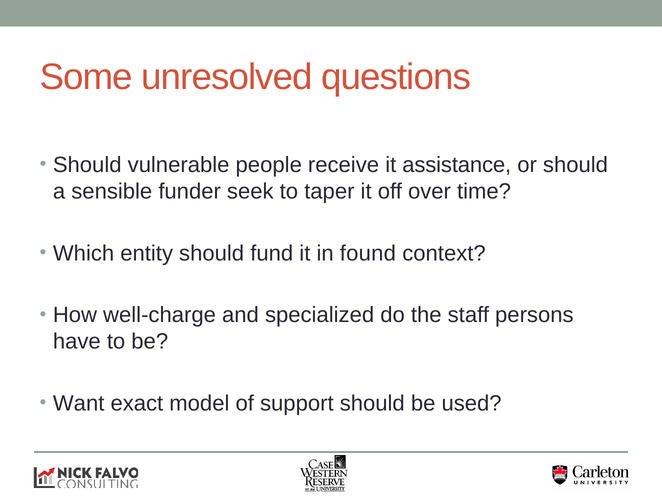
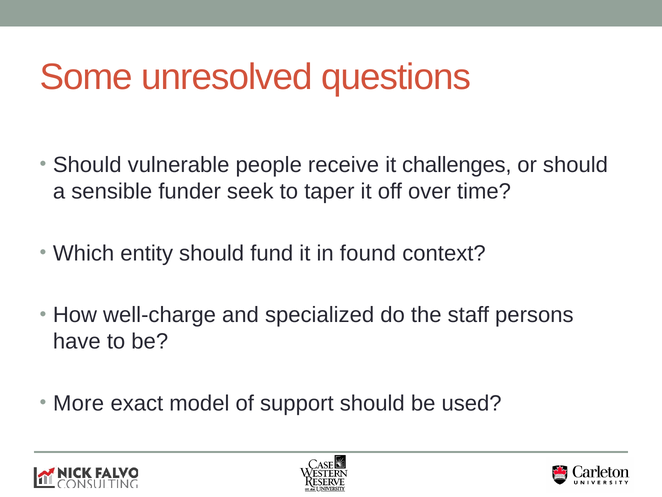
assistance: assistance -> challenges (457, 165)
Want: Want -> More (79, 403)
